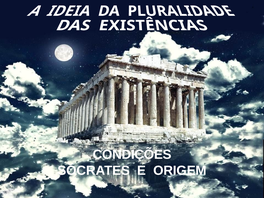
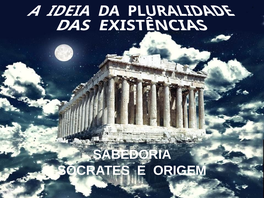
CONDIÇÕES: CONDIÇÕES -> SABEDORIA (132, 155)
